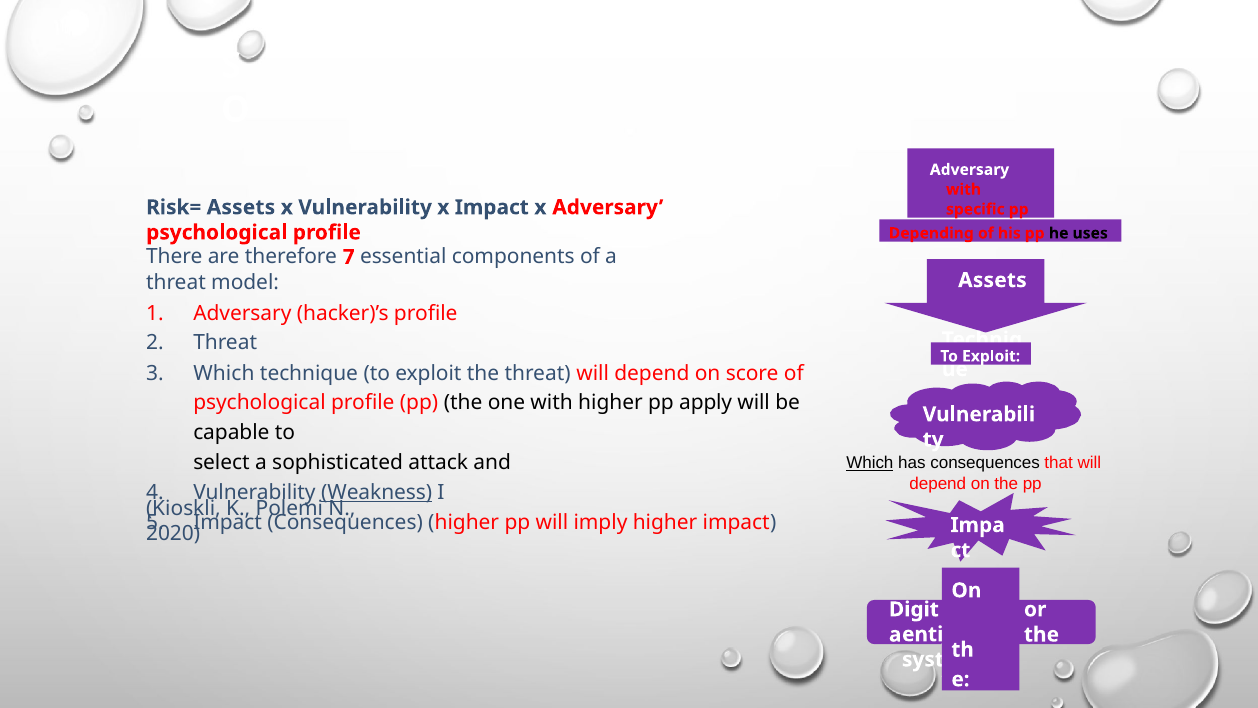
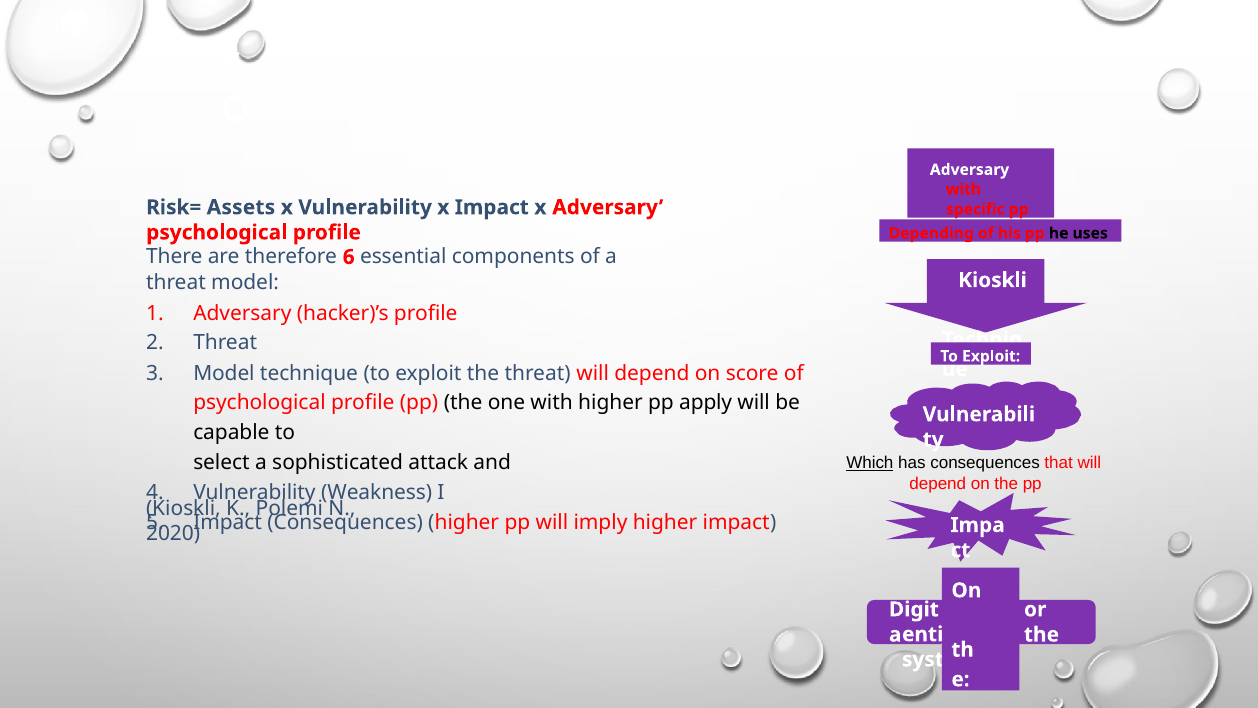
7: 7 -> 6 (349, 257)
Assets: Assets -> Kioskli (993, 280)
Which: Which -> Model (224, 373)
Weakness underline: present -> none (377, 492)
